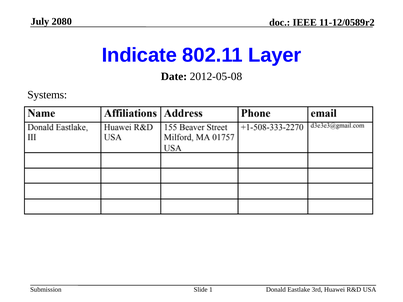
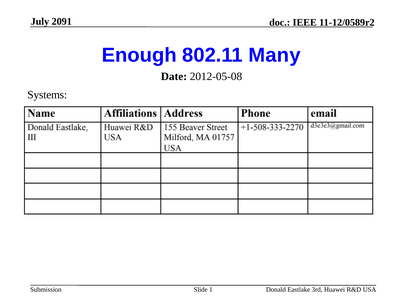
2080: 2080 -> 2091 (62, 21)
Indicate: Indicate -> Enough (139, 55)
Layer: Layer -> Many (275, 55)
